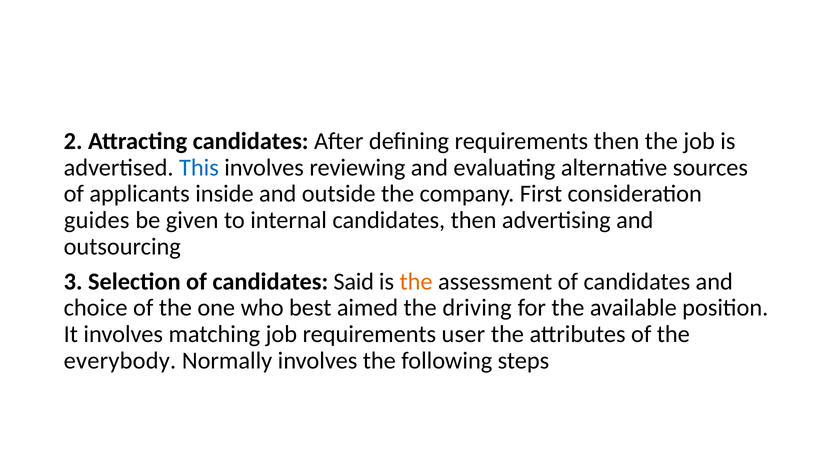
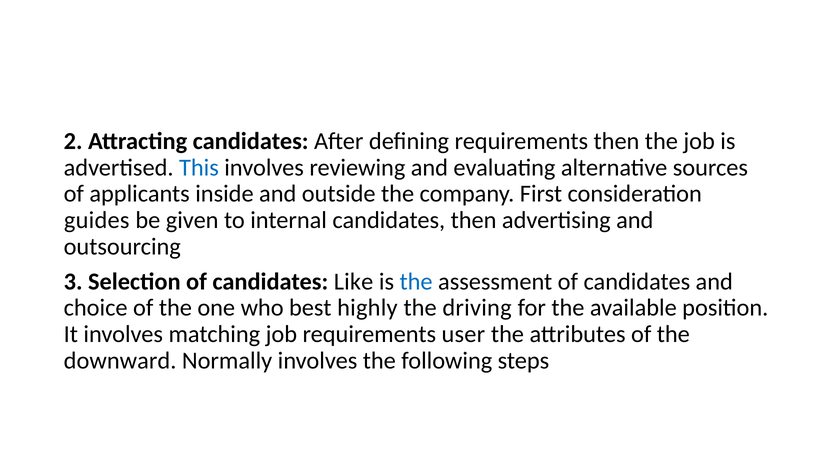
Said: Said -> Like (354, 282)
the colour: orange -> blue (416, 282)
aimed: aimed -> highly (367, 308)
everybody: everybody -> downward (120, 361)
